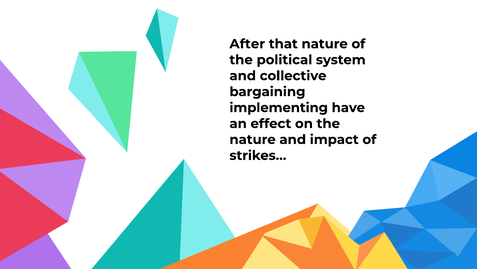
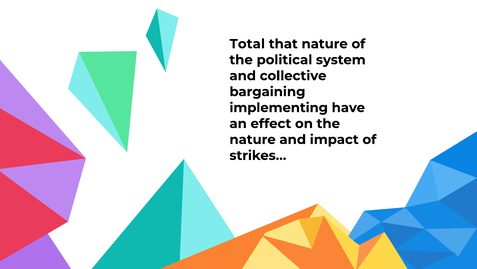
After: After -> Total (247, 44)
